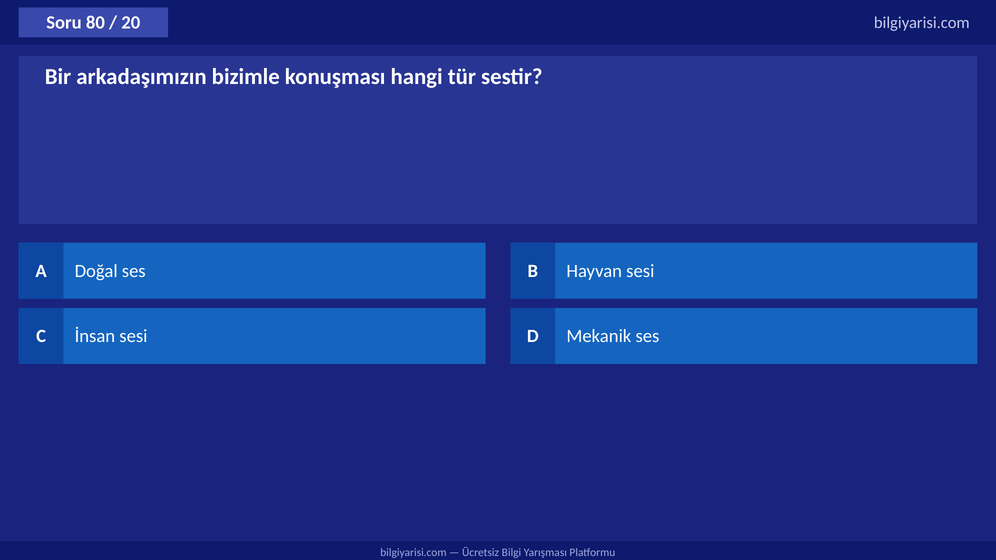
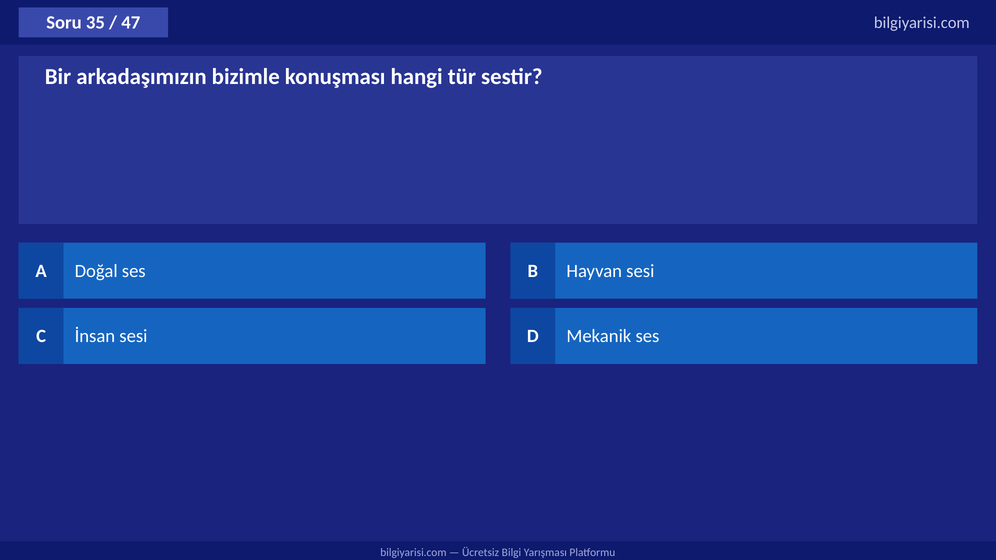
80: 80 -> 35 (95, 23)
20: 20 -> 47 (131, 23)
